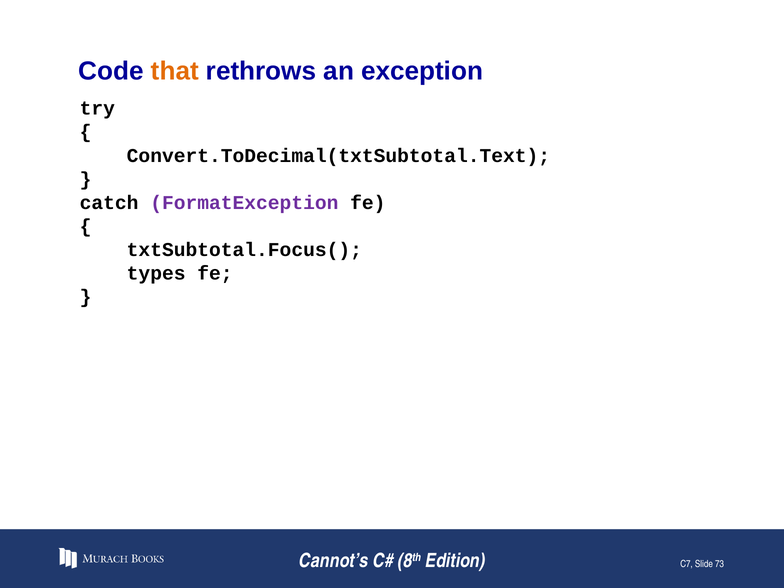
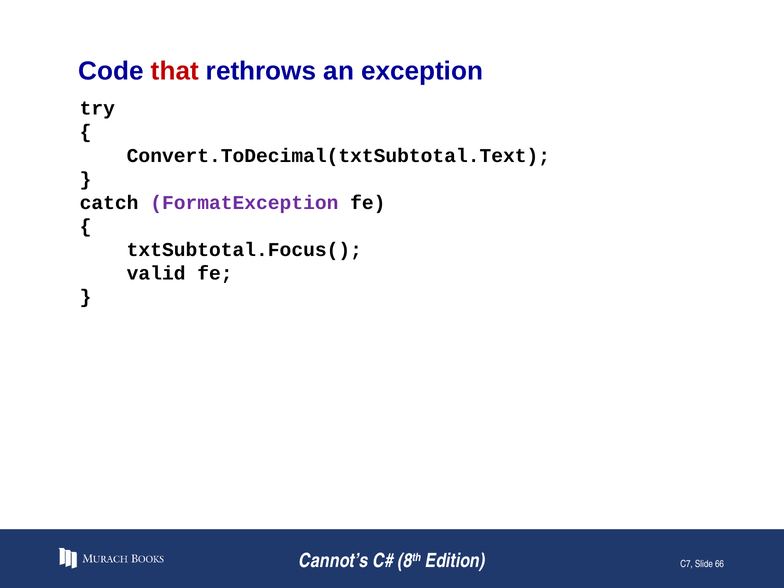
that colour: orange -> red (175, 71)
types: types -> valid (156, 273)
73: 73 -> 66 (719, 564)
